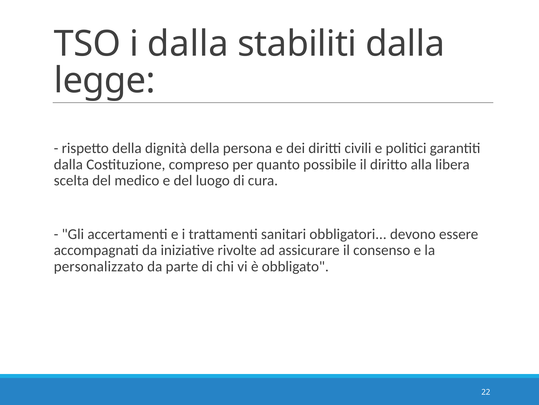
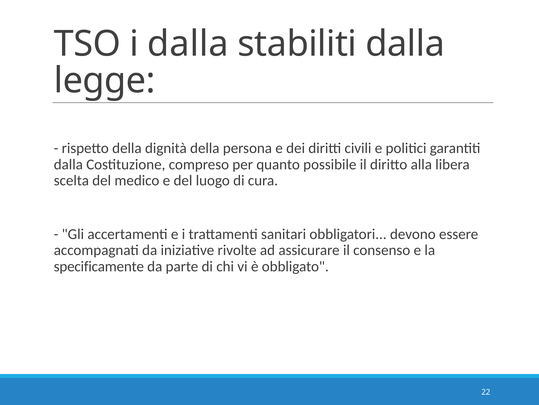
personalizzato: personalizzato -> specificamente (99, 266)
